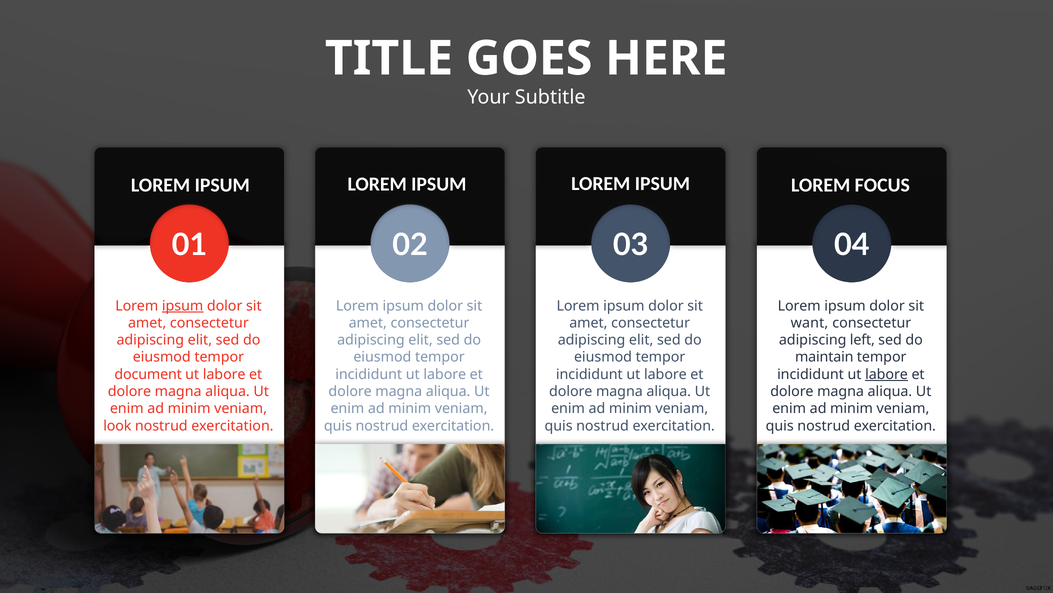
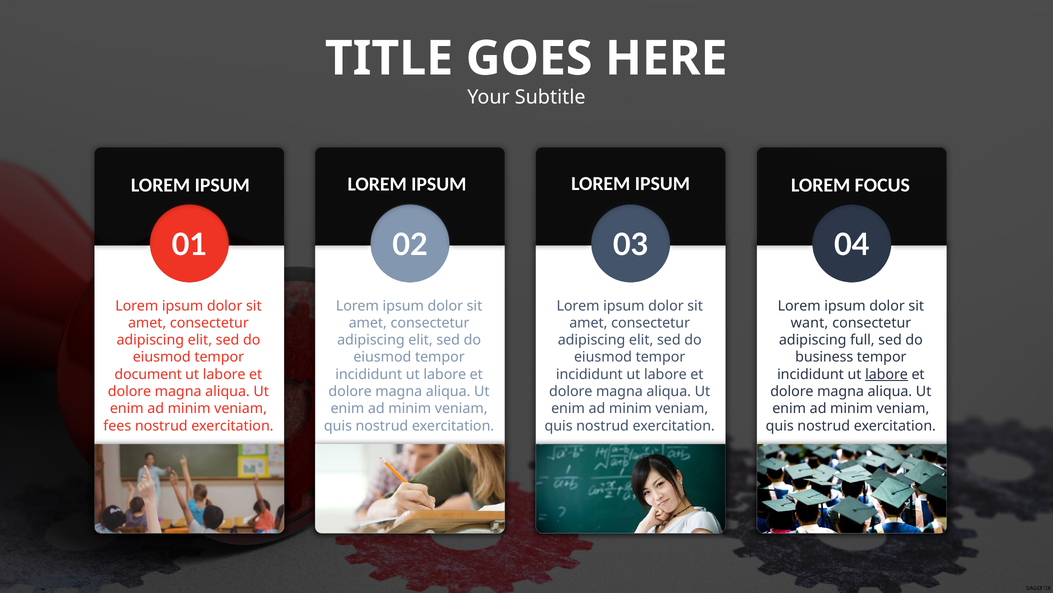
ipsum underline: present -> none (183, 305)
left: left -> full (862, 340)
maintain: maintain -> business (824, 357)
look: look -> fees (117, 425)
